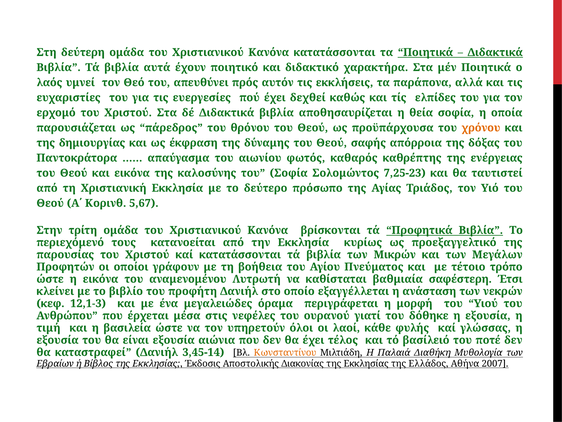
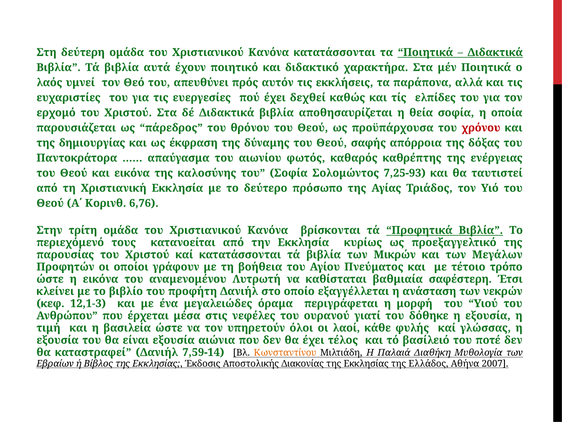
χρόνου colour: orange -> red (481, 128)
7,25-23: 7,25-23 -> 7,25-93 (405, 173)
5,67: 5,67 -> 6,76 (144, 203)
3,45-14: 3,45-14 -> 7,59-14 (203, 352)
